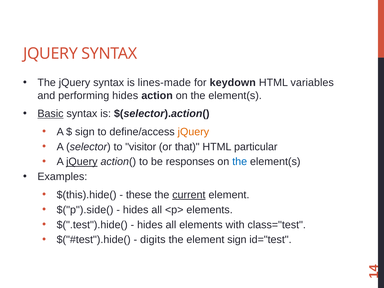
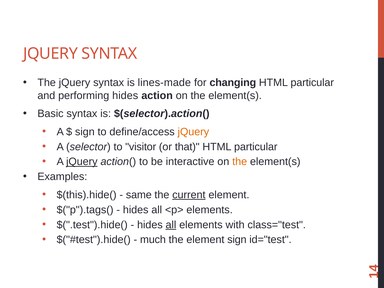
keydown: keydown -> changing (233, 83)
variables: variables -> particular (312, 83)
Basic underline: present -> none (50, 114)
responses: responses -> interactive (190, 162)
the colour: blue -> orange (240, 162)
these: these -> same (139, 195)
$("p").side(: $("p").side( -> $("p").tags( (85, 210)
all underline: none -> present (171, 225)
digits: digits -> much (153, 240)
